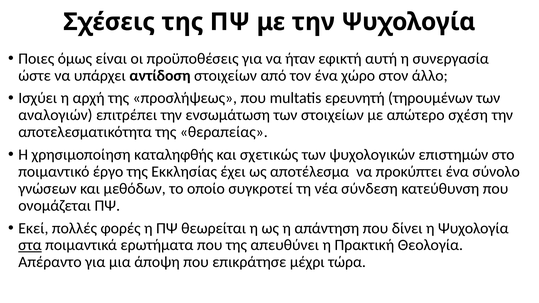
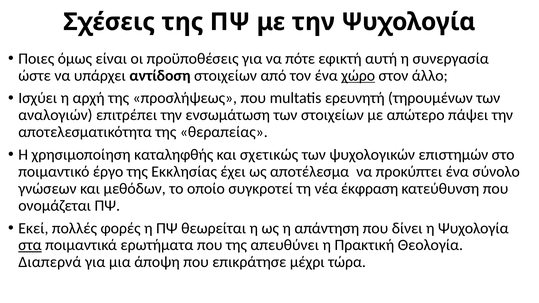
ήταν: ήταν -> πότε (300, 59)
χώρο underline: none -> present (358, 76)
σχέση: σχέση -> πάψει (468, 115)
σύνδεση: σύνδεση -> έκφραση (370, 189)
Απέραντο: Απέραντο -> Διαπερνά (50, 262)
